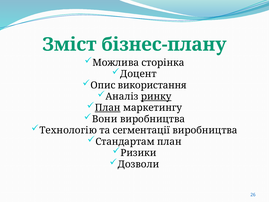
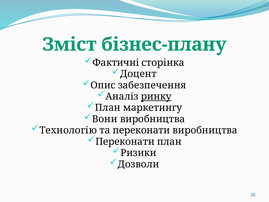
Можлива: Можлива -> Фактичні (116, 63)
використання: використання -> забезпечення (152, 85)
План underline: present -> none (108, 108)
та сегментації: сегментації -> переконати (141, 130)
Стандартам: Стандартам -> Переконати (125, 141)
